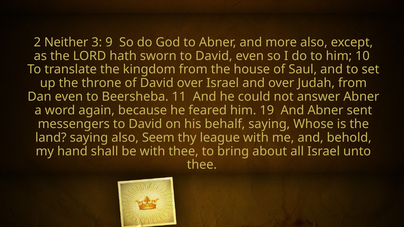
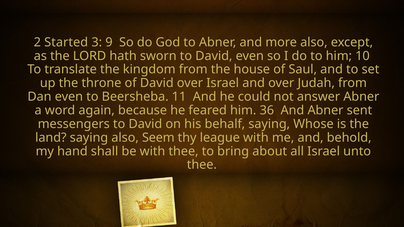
Neither: Neither -> Started (66, 42)
19: 19 -> 36 (267, 110)
